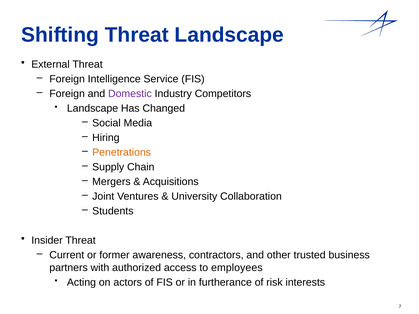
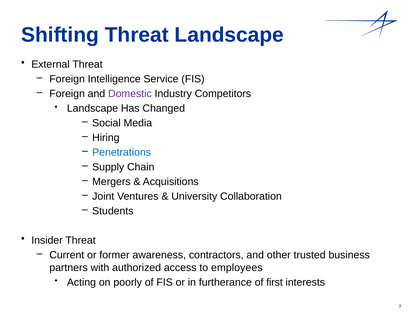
Penetrations colour: orange -> blue (122, 153)
actors: actors -> poorly (128, 282)
risk: risk -> first (275, 282)
